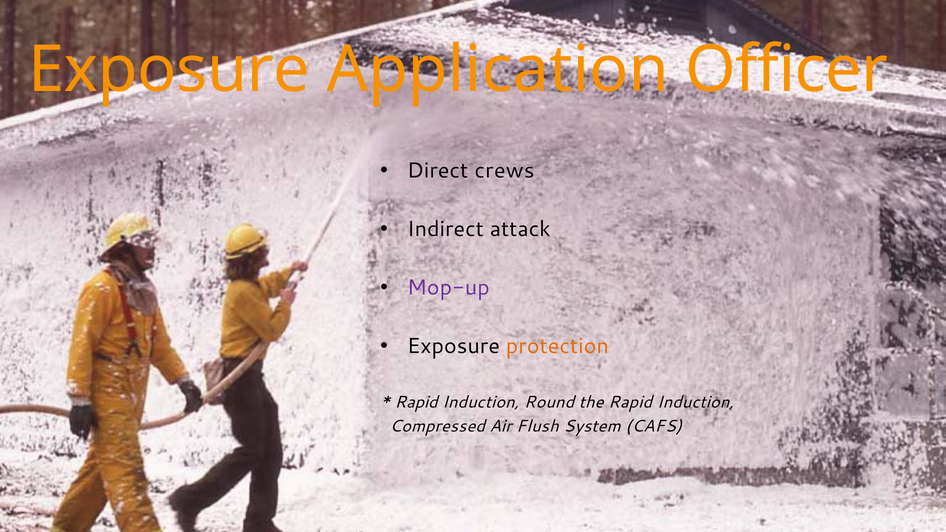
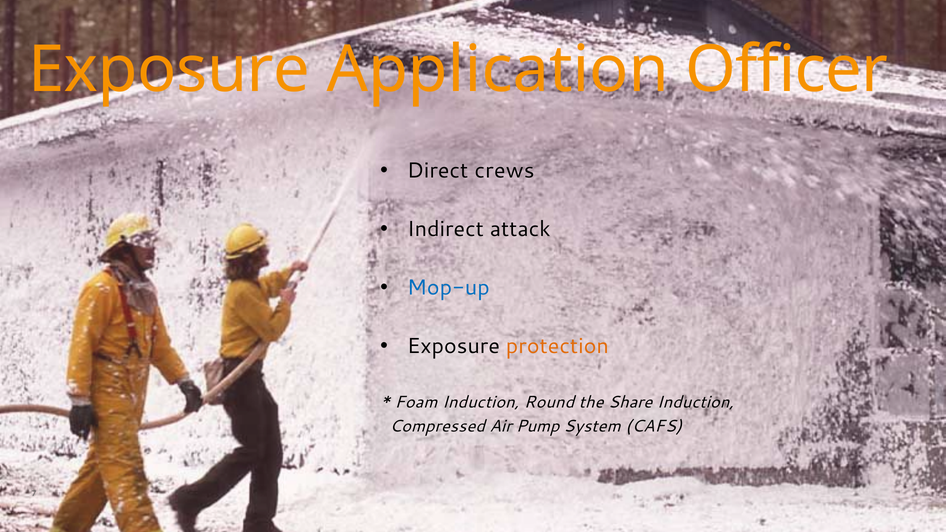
Mop-up colour: purple -> blue (448, 288)
Rapid: Rapid -> Foam (416, 402)
the Rapid: Rapid -> Share (630, 402)
Flush: Flush -> Pump (538, 426)
